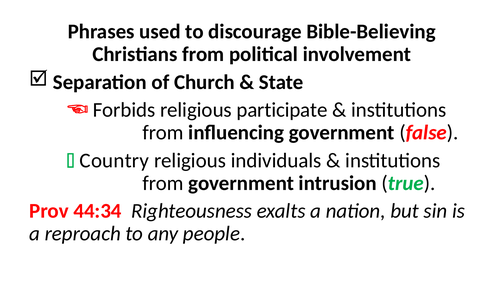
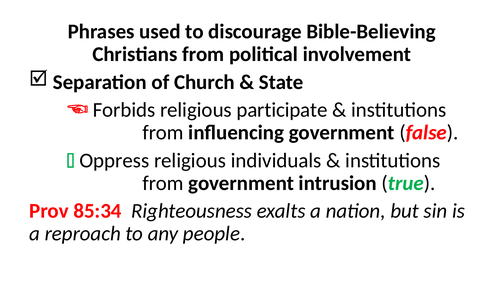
Country: Country -> Oppress (114, 160)
44:34: 44:34 -> 85:34 (98, 211)
